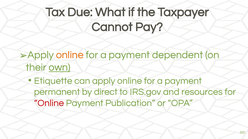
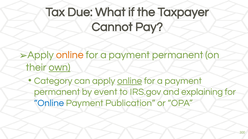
dependent: dependent -> permanent (178, 55)
Etiquette: Etiquette -> Category (53, 81)
online underline: none -> present (130, 81)
direct: direct -> event (106, 92)
resources: resources -> explaining (202, 92)
Online colour: red -> blue (49, 103)
